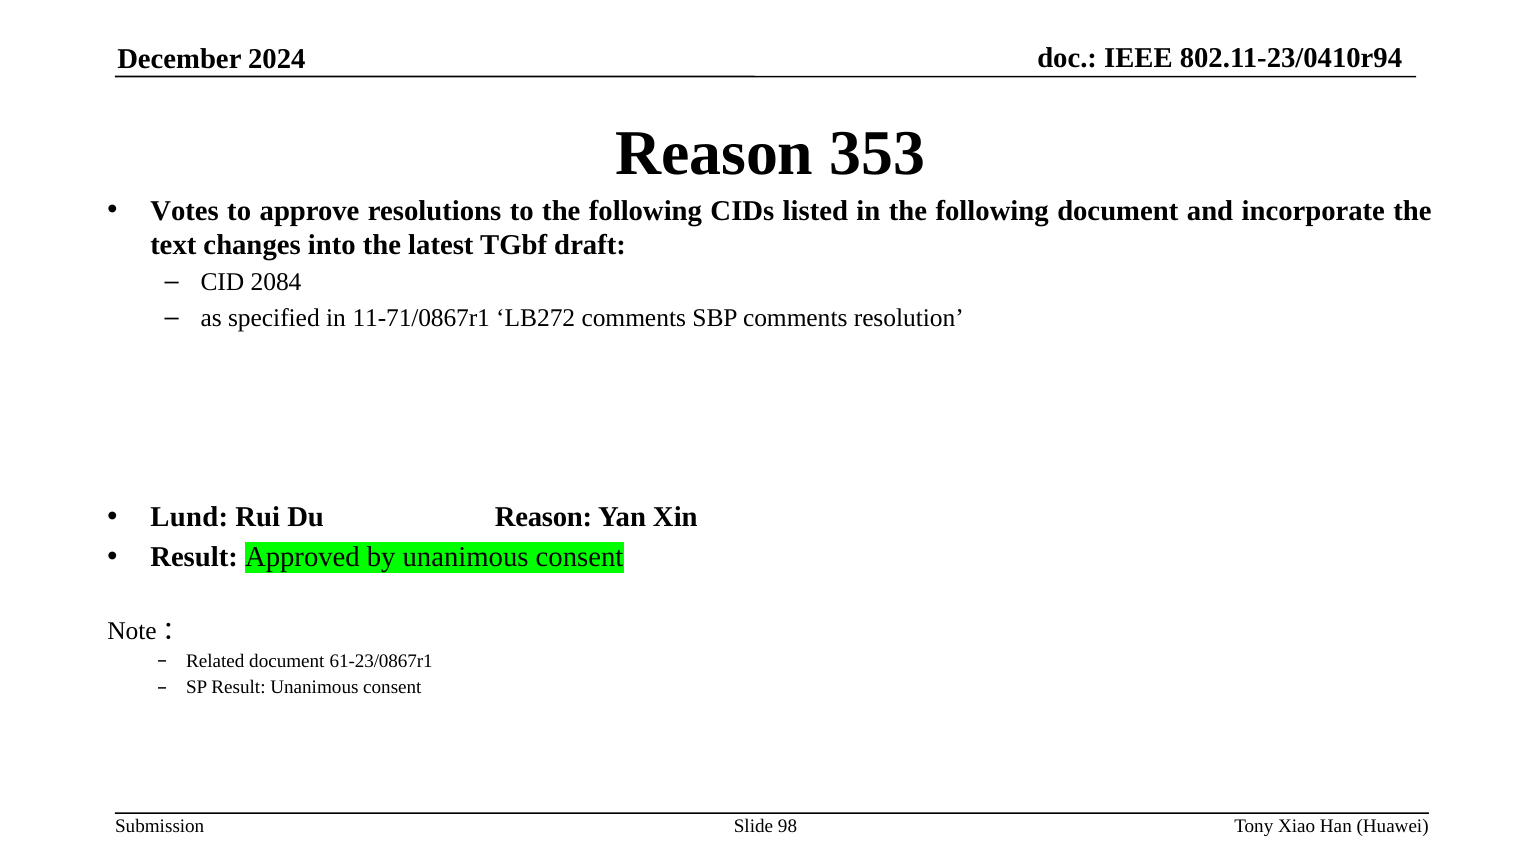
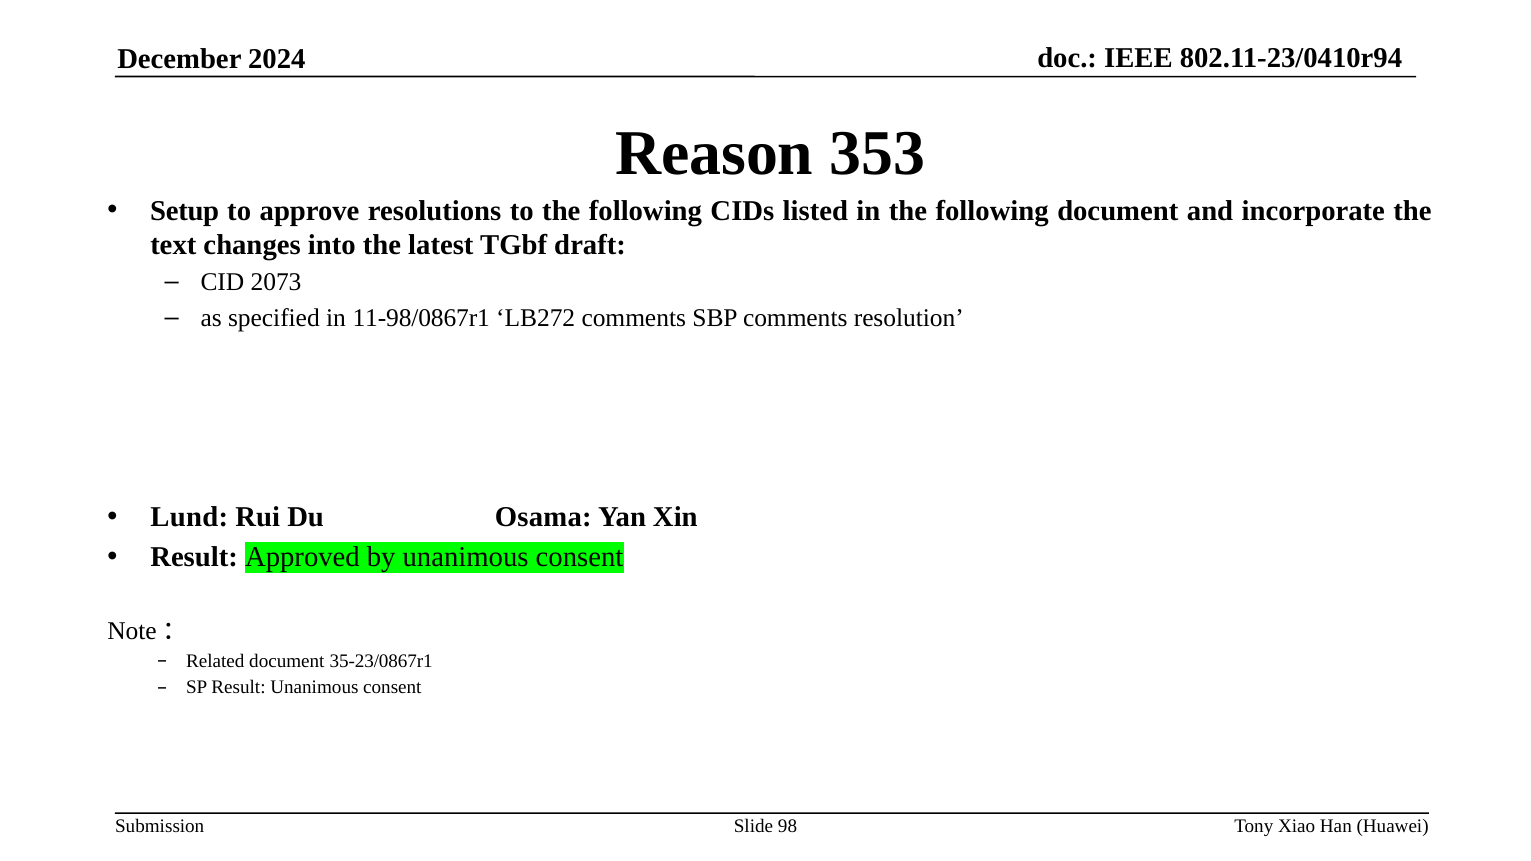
Votes: Votes -> Setup (185, 211)
2084: 2084 -> 2073 (276, 282)
11-71/0867r1: 11-71/0867r1 -> 11-98/0867r1 (421, 318)
Du Reason: Reason -> Osama (543, 517)
61-23/0867r1: 61-23/0867r1 -> 35-23/0867r1 (381, 661)
